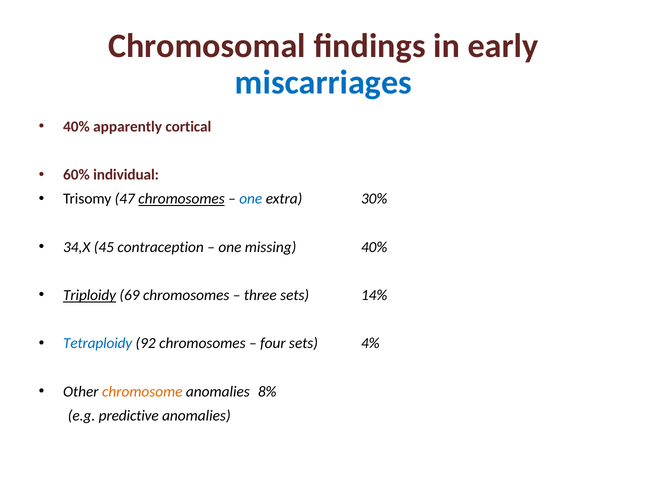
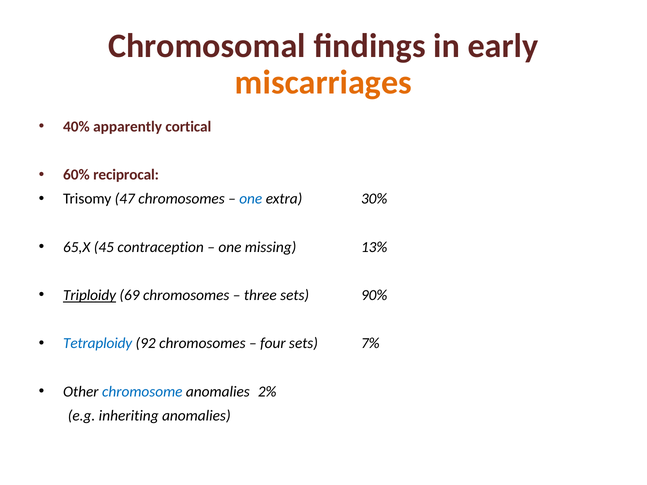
miscarriages colour: blue -> orange (323, 83)
individual: individual -> reciprocal (126, 175)
chromosomes underline: present -> none (182, 199)
34,X: 34,X -> 65,X (77, 247)
missing 40%: 40% -> 13% (374, 247)
14%: 14% -> 90% (374, 295)
4%: 4% -> 7% (370, 344)
chromosome colour: orange -> blue (142, 392)
8%: 8% -> 2% (267, 392)
predictive: predictive -> inheriting (129, 416)
